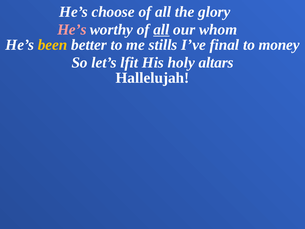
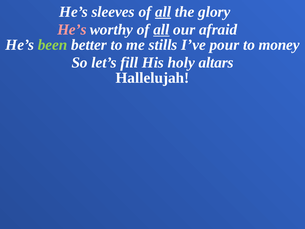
choose: choose -> sleeves (113, 12)
all underline: none -> present (163, 12)
whom: whom -> afraid (218, 30)
been colour: yellow -> light green (53, 45)
final: final -> pour (224, 45)
lfit: lfit -> fill (129, 63)
